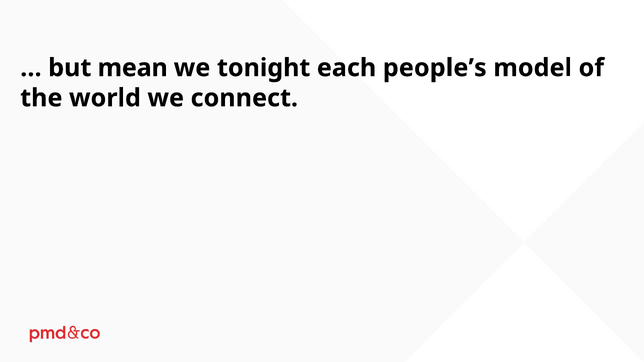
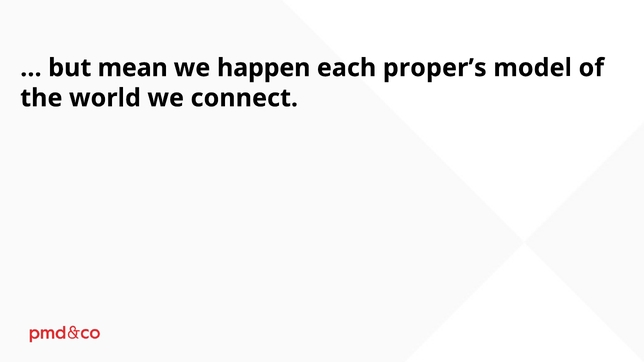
tonight: tonight -> happen (264, 68)
people’s: people’s -> proper’s (435, 68)
